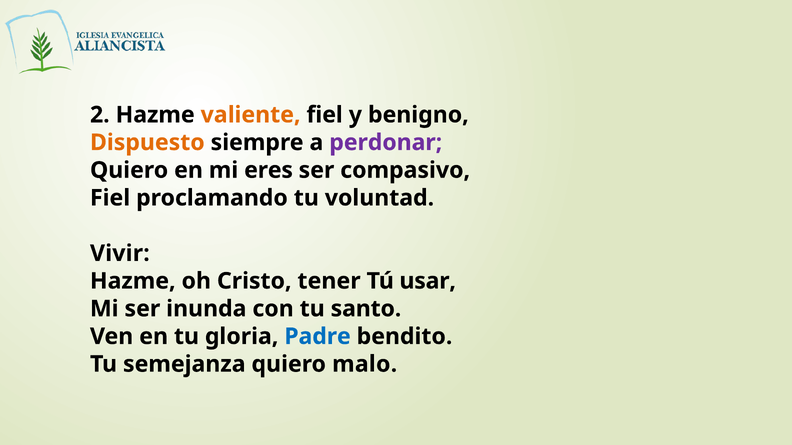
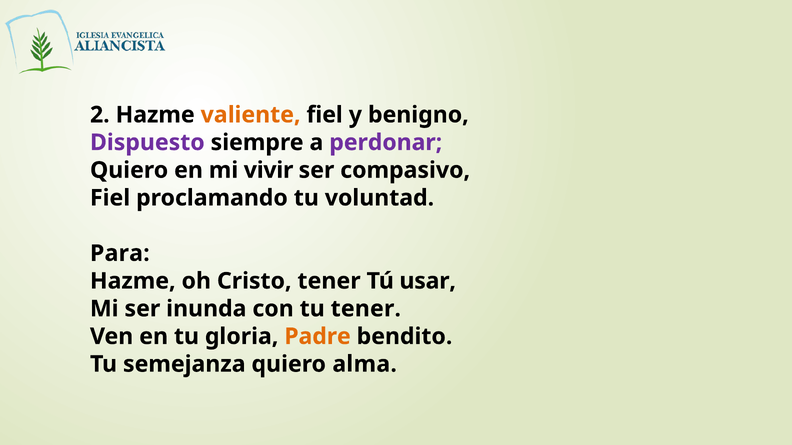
Dispuesto colour: orange -> purple (147, 143)
eres: eres -> vivir (269, 170)
Vivir: Vivir -> Para (120, 254)
tu santo: santo -> tener (366, 309)
Padre colour: blue -> orange (318, 337)
malo: malo -> alma (365, 365)
